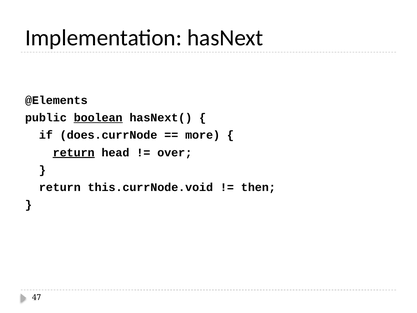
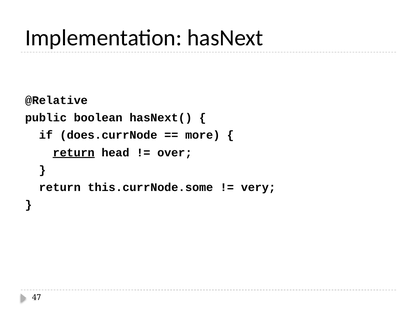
@Elements: @Elements -> @Relative (56, 100)
boolean underline: present -> none (98, 118)
this.currNode.void: this.currNode.void -> this.currNode.some (150, 187)
then: then -> very (258, 187)
